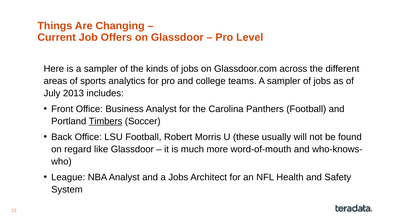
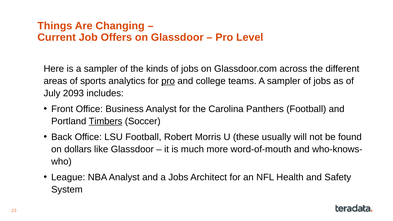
pro underline: none -> present (168, 81)
2013: 2013 -> 2093 (73, 93)
regard: regard -> dollars (78, 149)
